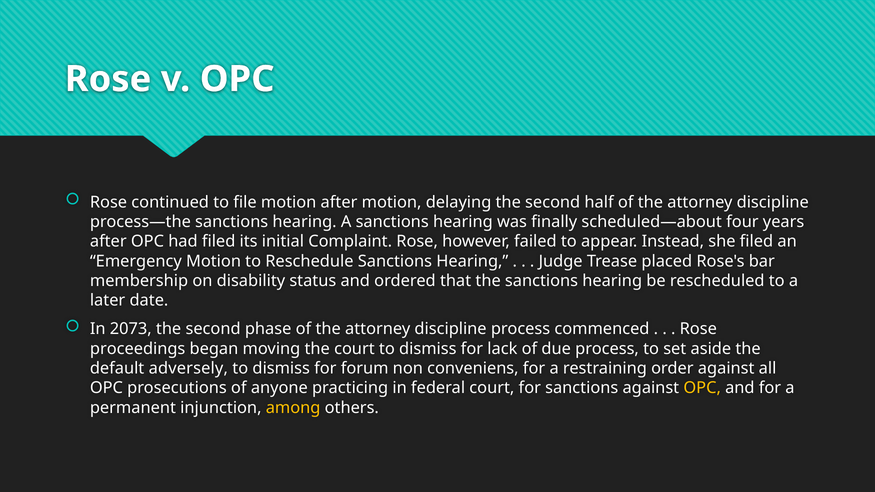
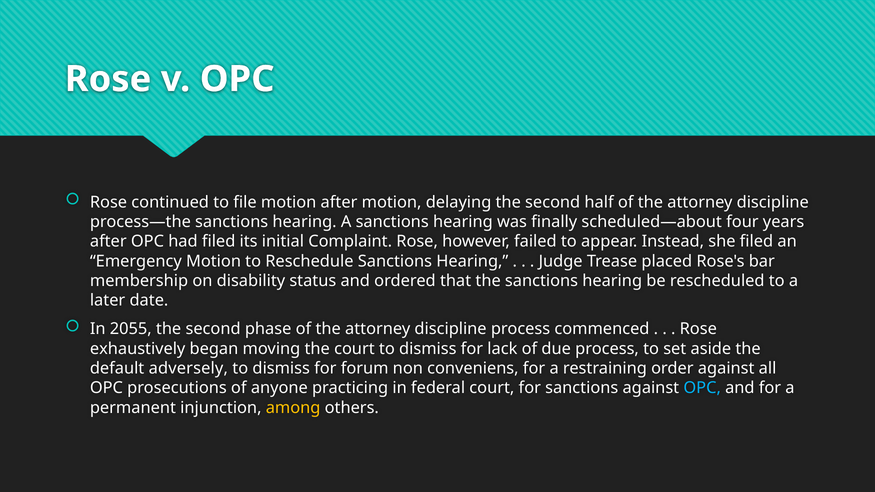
2073: 2073 -> 2055 (131, 329)
proceedings: proceedings -> exhaustively (138, 349)
OPC colour: yellow -> light blue (702, 388)
